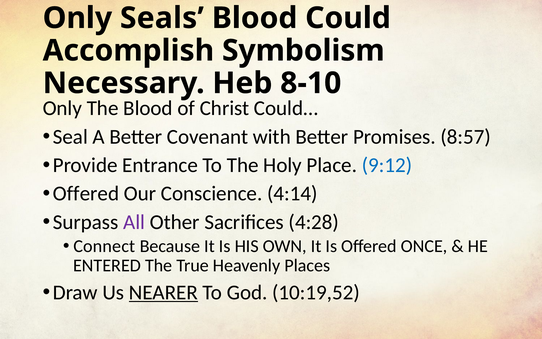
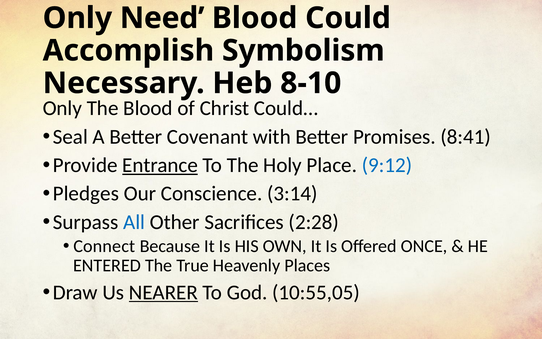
Seals: Seals -> Need (162, 18)
8:57: 8:57 -> 8:41 (466, 137)
Entrance underline: none -> present (160, 165)
Offered: Offered -> Pledges (86, 194)
4:14: 4:14 -> 3:14 (292, 194)
All colour: purple -> blue (134, 222)
4:28: 4:28 -> 2:28 (314, 222)
10:19,52: 10:19,52 -> 10:55,05 (316, 292)
